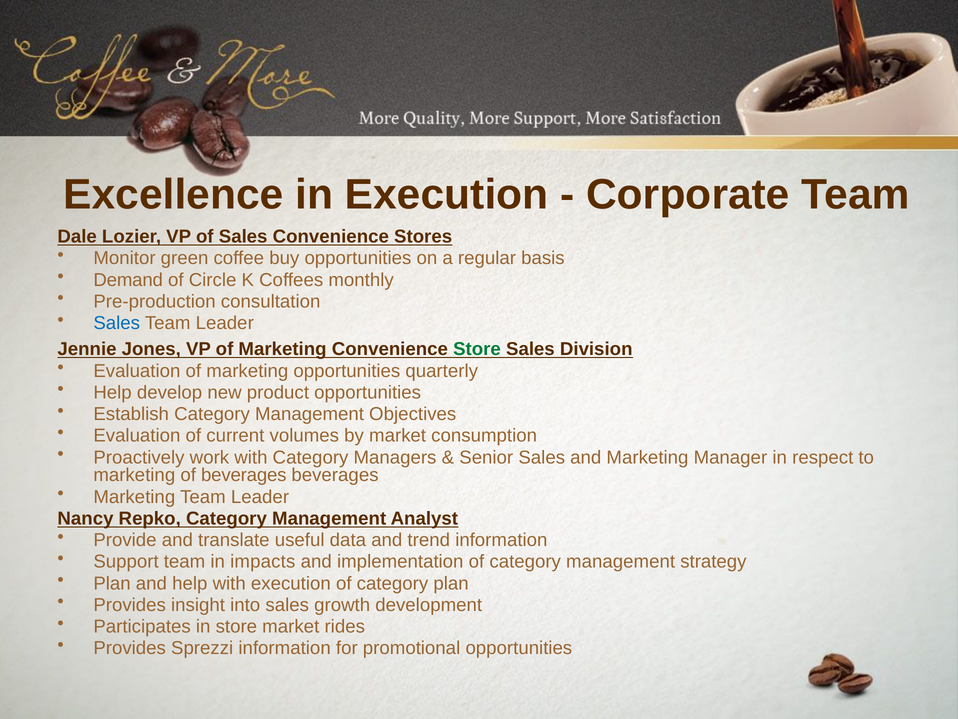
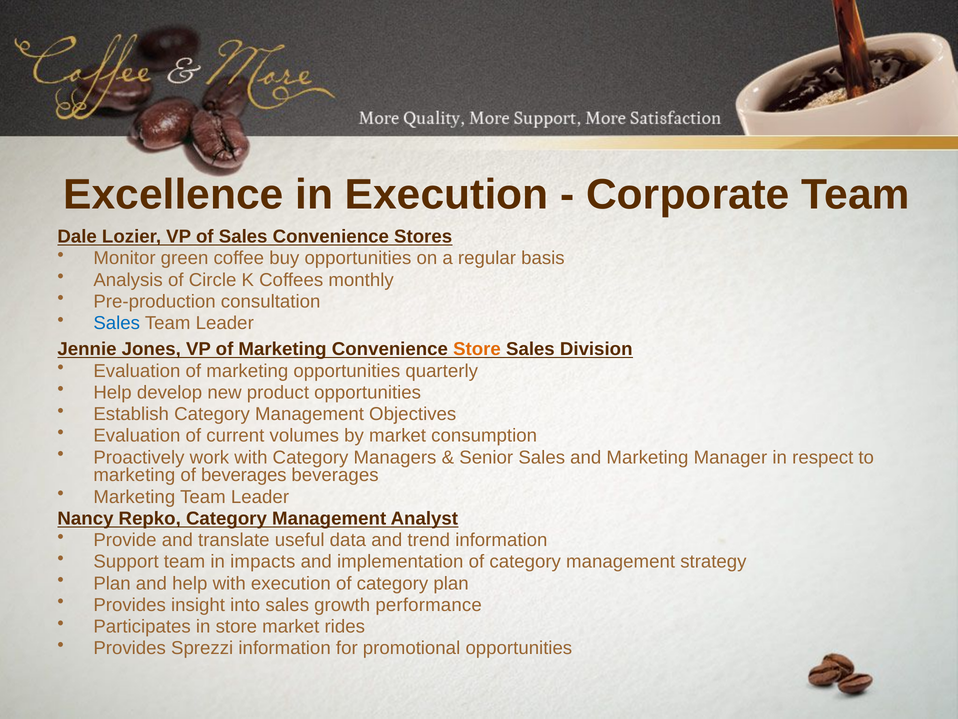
Demand: Demand -> Analysis (128, 280)
Store colour: green -> orange (477, 349)
development: development -> performance (429, 605)
